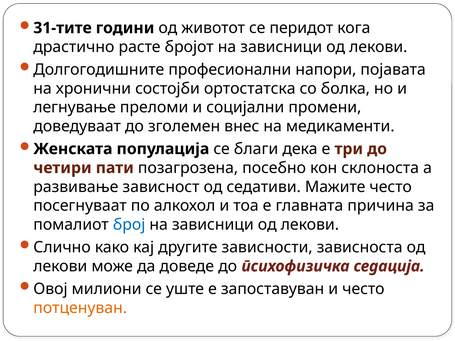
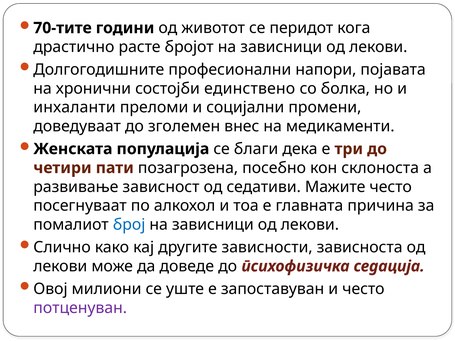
31-тите: 31-тите -> 70-тите (63, 28)
ортостатска: ортостатска -> единствено (250, 89)
легнување: легнување -> инхаланти (75, 107)
потценуван colour: orange -> purple (80, 308)
